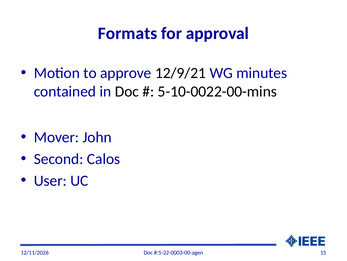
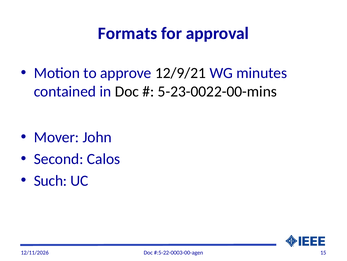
5-10-0022-00-mins: 5-10-0022-00-mins -> 5-23-0022-00-mins (217, 91)
User: User -> Such (50, 180)
